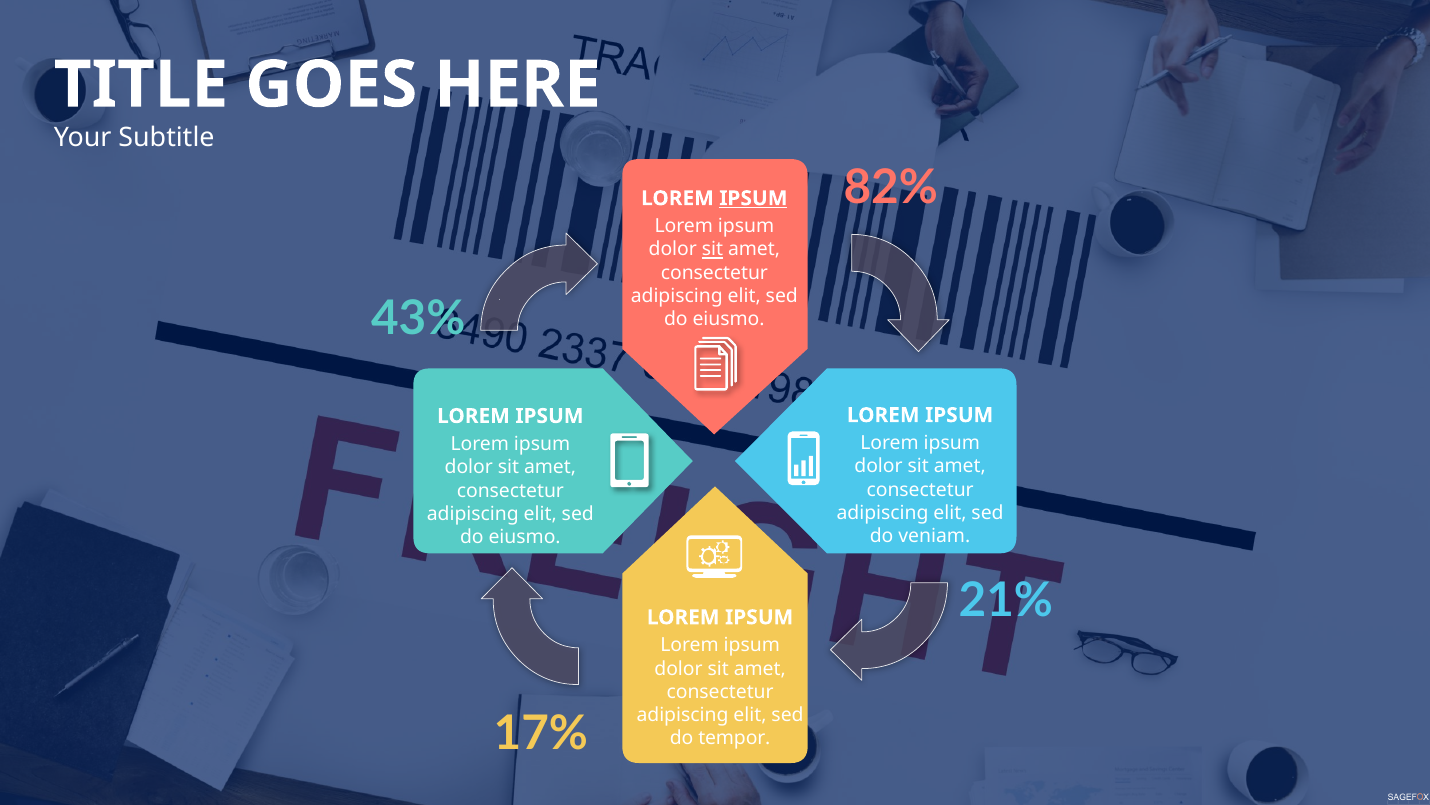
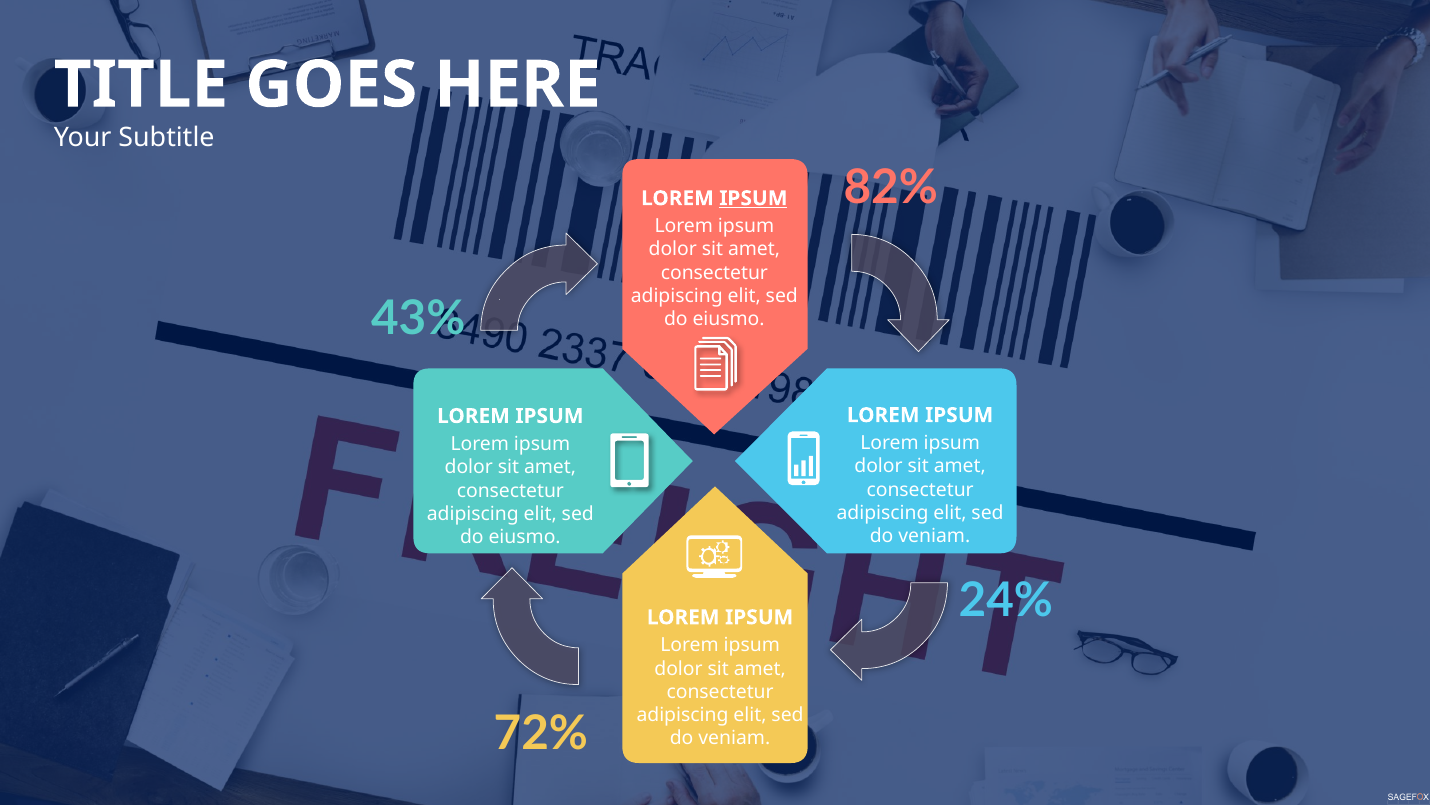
sit underline: present -> none (712, 249)
21%: 21% -> 24% (1006, 600)
17%: 17% -> 72% (541, 733)
tempor: tempor -> veniam (734, 738)
